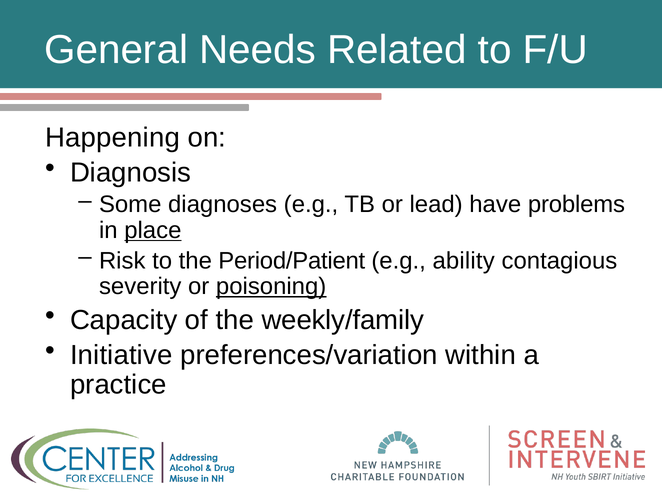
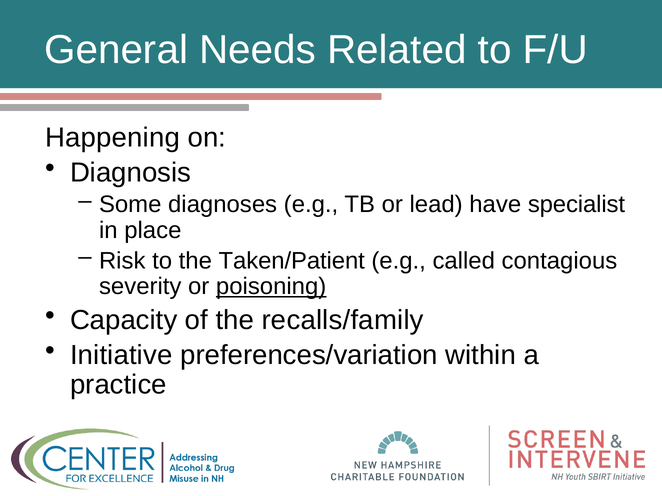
problems: problems -> specialist (576, 205)
place underline: present -> none (153, 230)
Period/Patient: Period/Patient -> Taken/Patient (292, 261)
ability: ability -> called (464, 261)
weekly/family: weekly/family -> recalls/family (343, 320)
